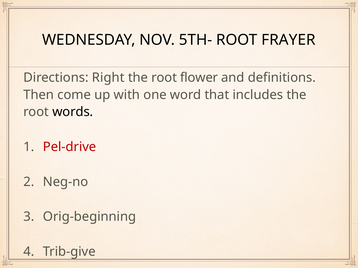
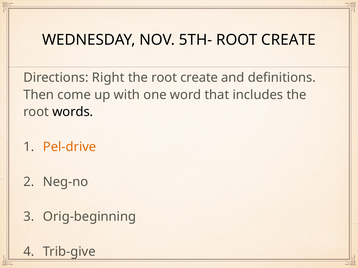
5TH- ROOT FRAYER: FRAYER -> CREATE (288, 40)
the root flower: flower -> create (199, 78)
Pel-drive colour: red -> orange (70, 147)
